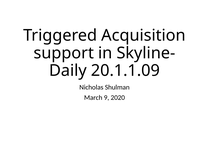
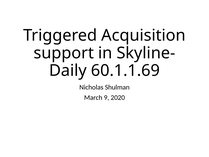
20.1.1.09: 20.1.1.09 -> 60.1.1.69 (125, 70)
